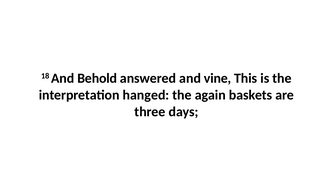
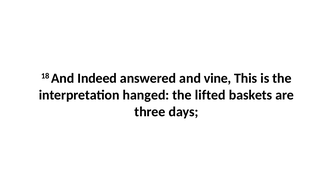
Behold: Behold -> Indeed (97, 78)
again: again -> lifted (210, 95)
